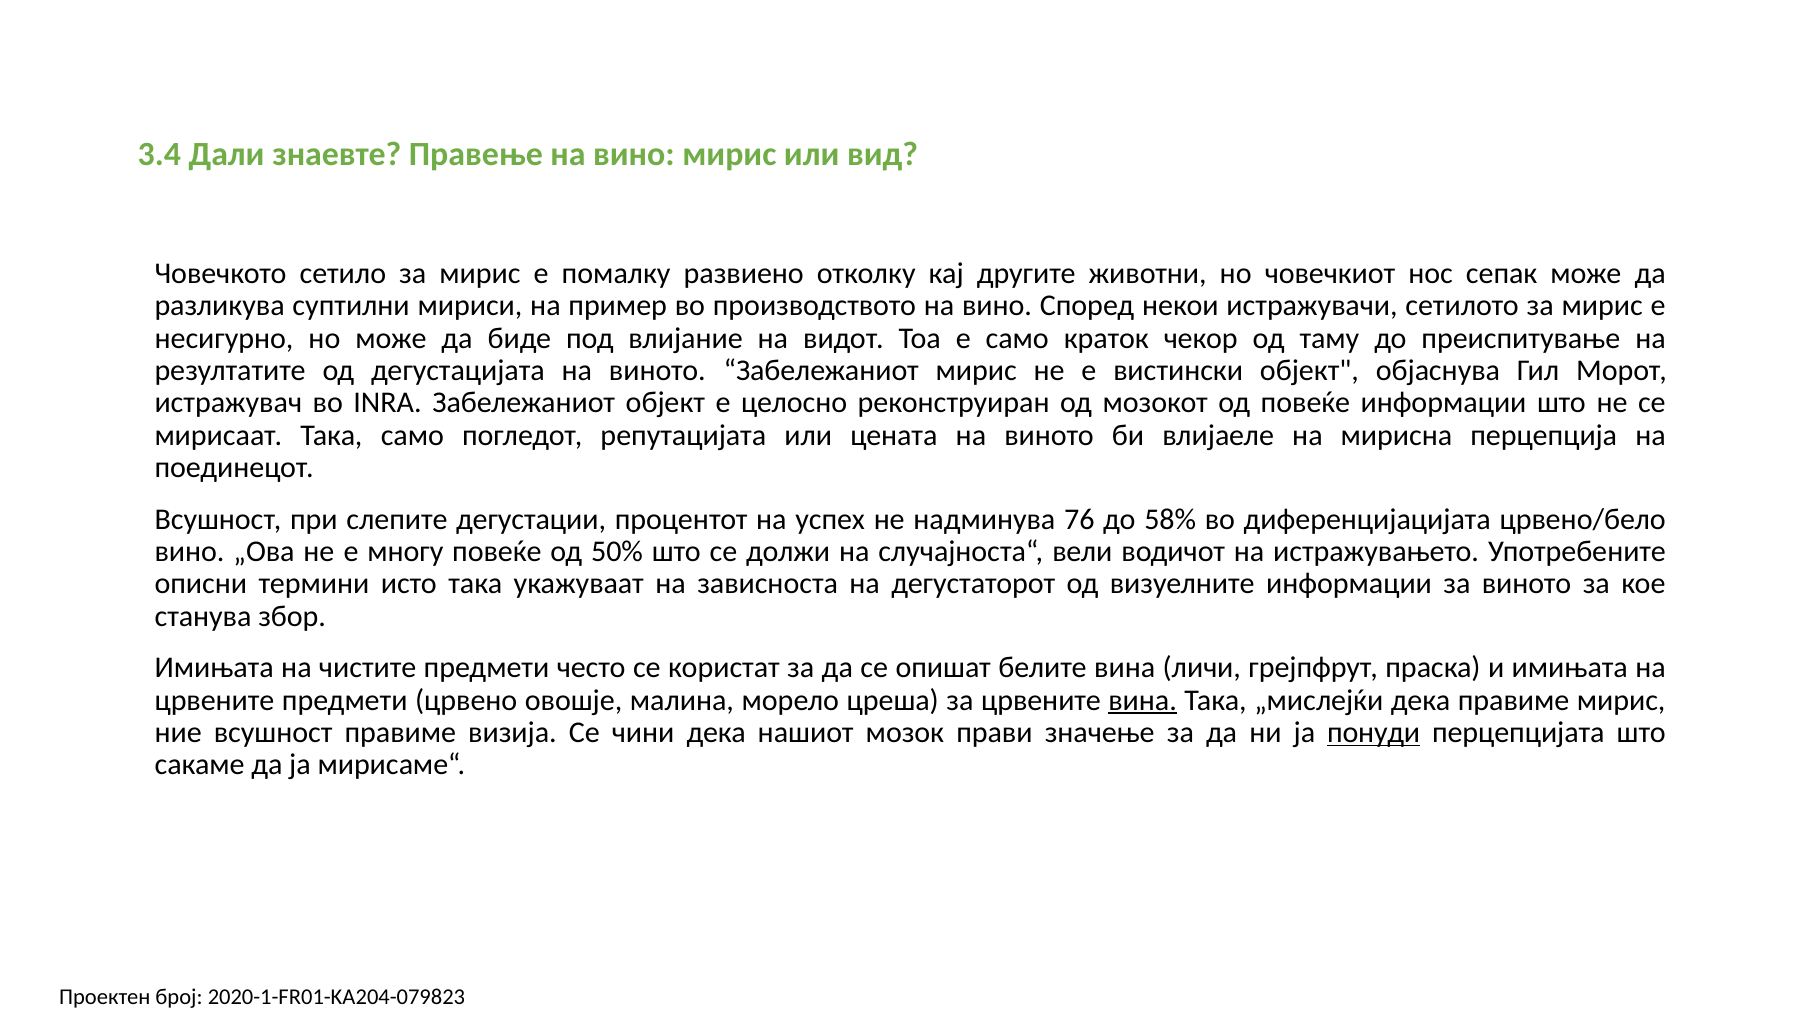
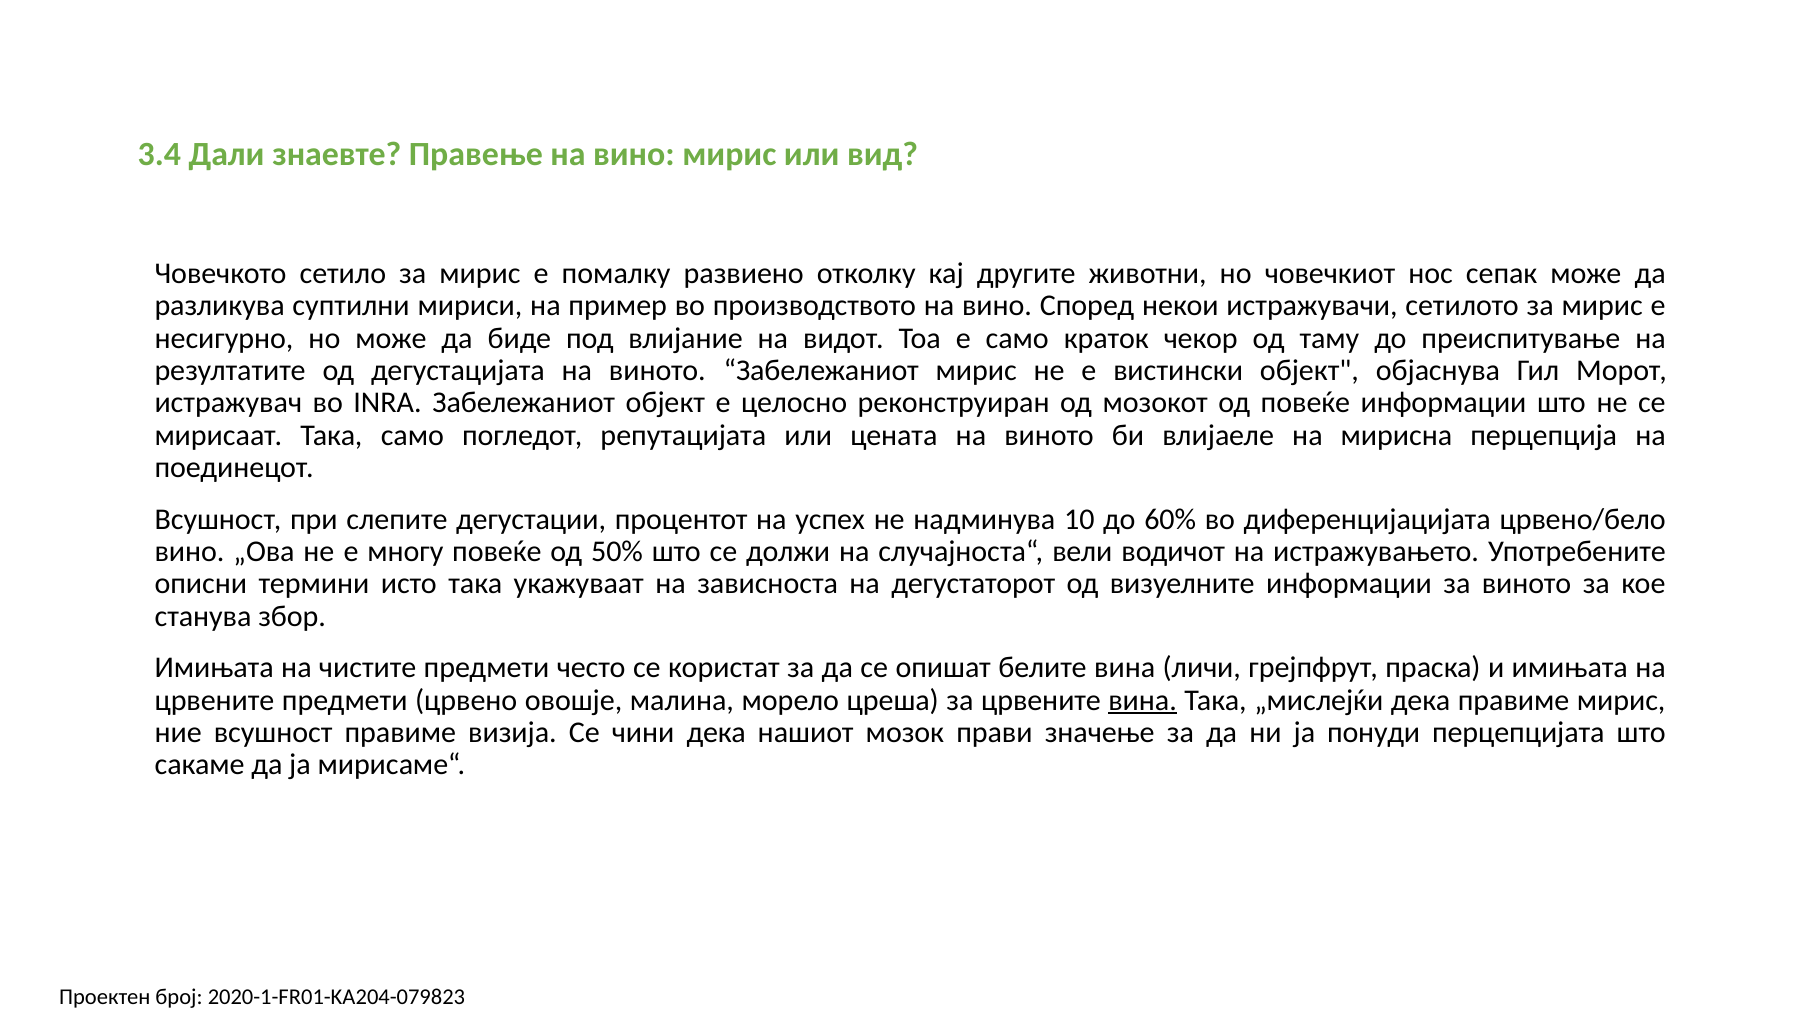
76: 76 -> 10 (1079, 519)
58%: 58% -> 60% (1170, 519)
понуди underline: present -> none (1374, 732)
